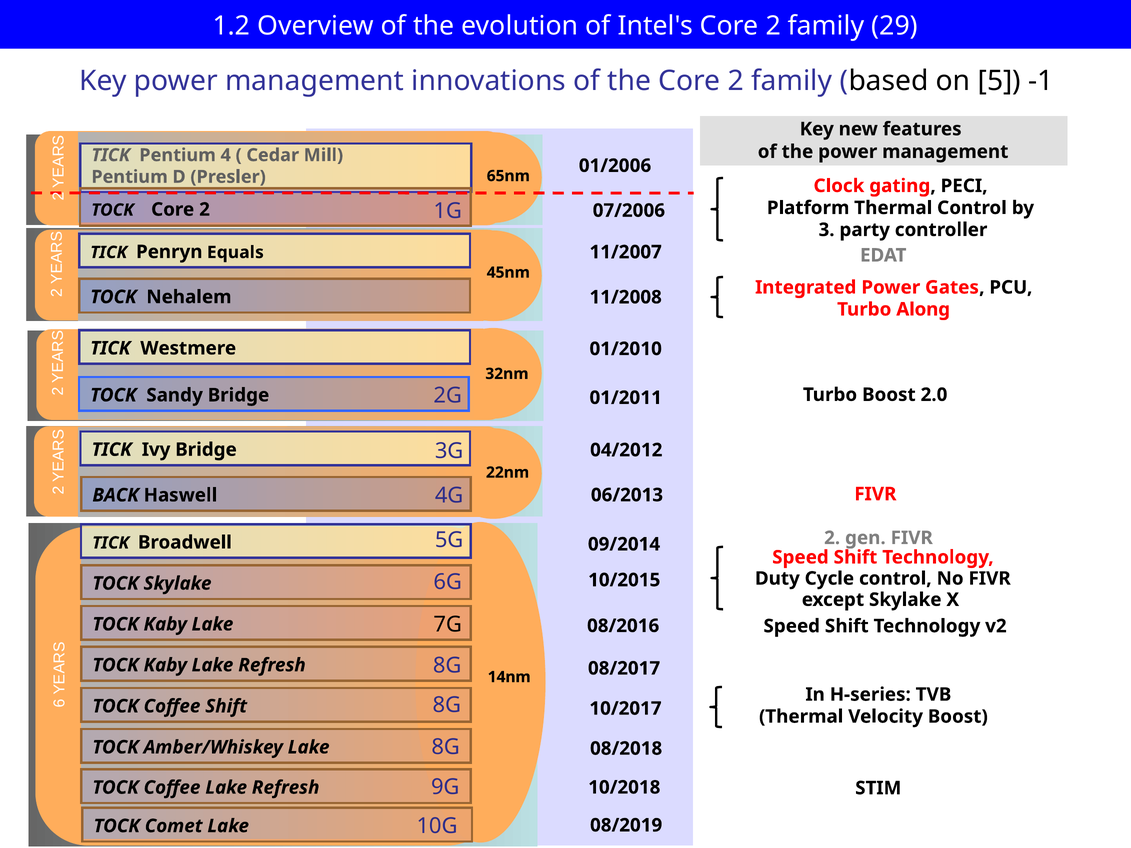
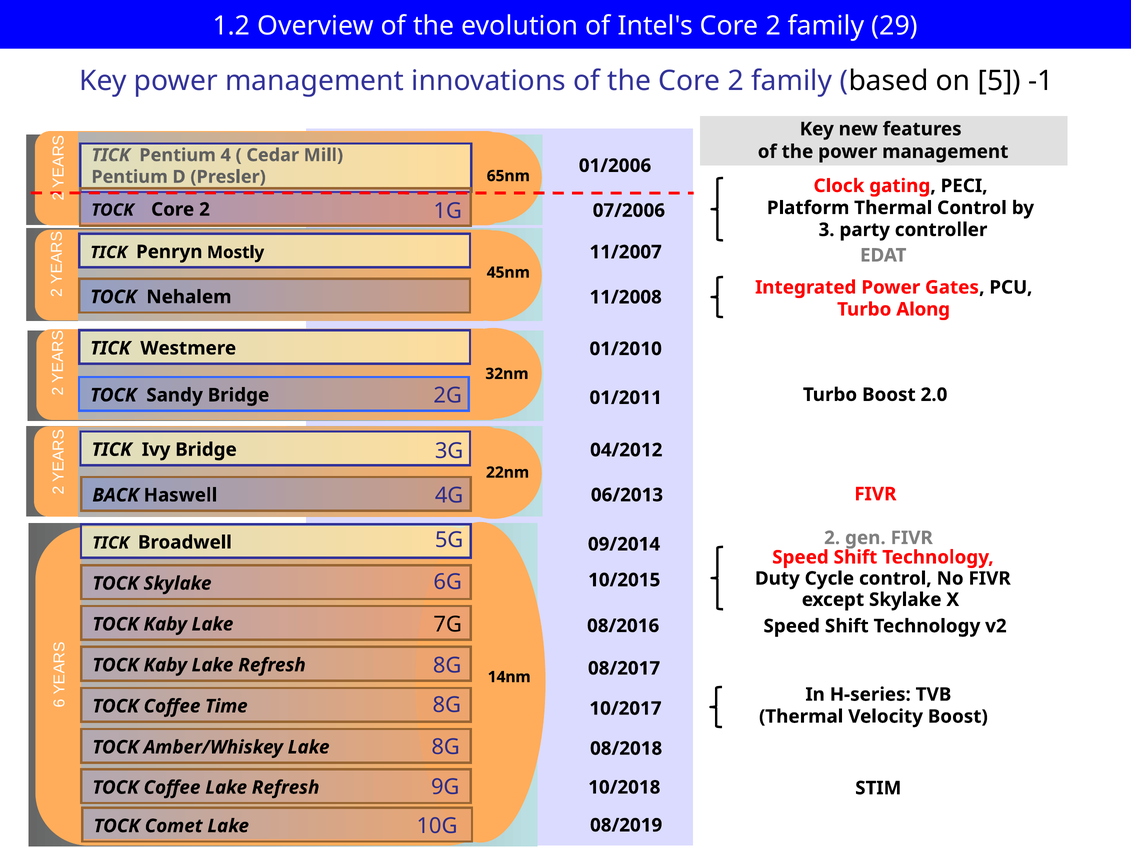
Equals: Equals -> Mostly (236, 252)
Coffee Shift: Shift -> Time (226, 706)
